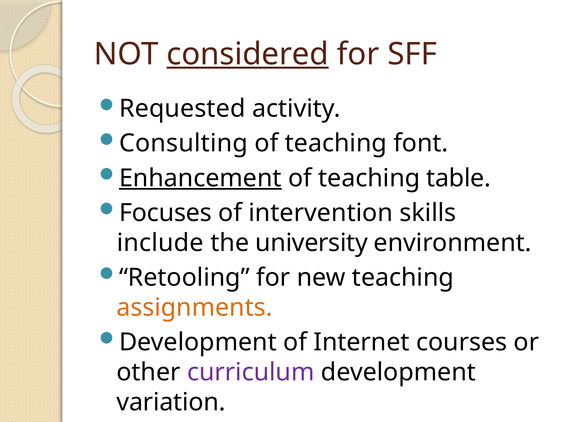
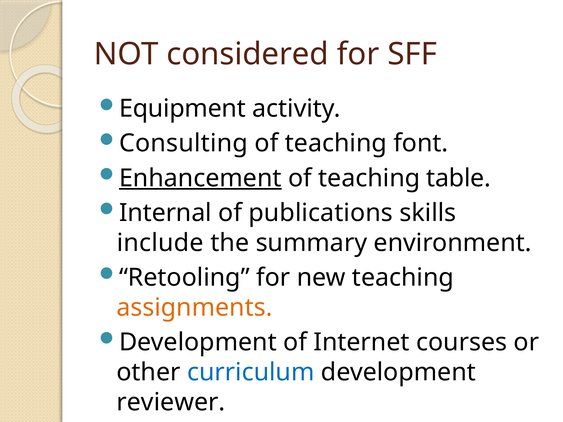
considered underline: present -> none (248, 54)
Requested: Requested -> Equipment (182, 109)
Focuses: Focuses -> Internal (165, 213)
intervention: intervention -> publications (321, 213)
university: university -> summary (311, 243)
curriculum colour: purple -> blue (251, 372)
variation: variation -> reviewer (171, 403)
